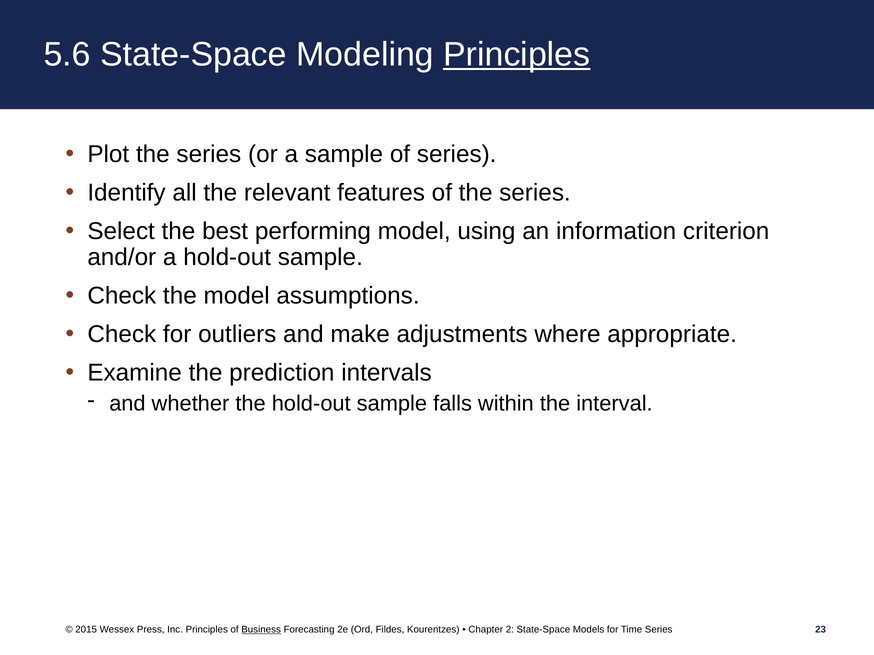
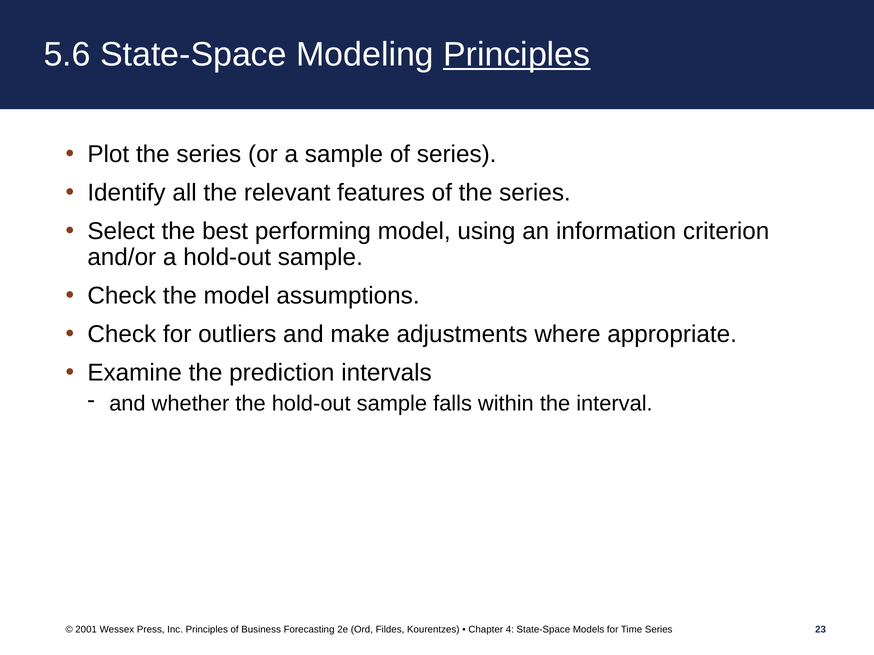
2015: 2015 -> 2001 (86, 630)
Business underline: present -> none (261, 630)
2: 2 -> 4 (510, 630)
